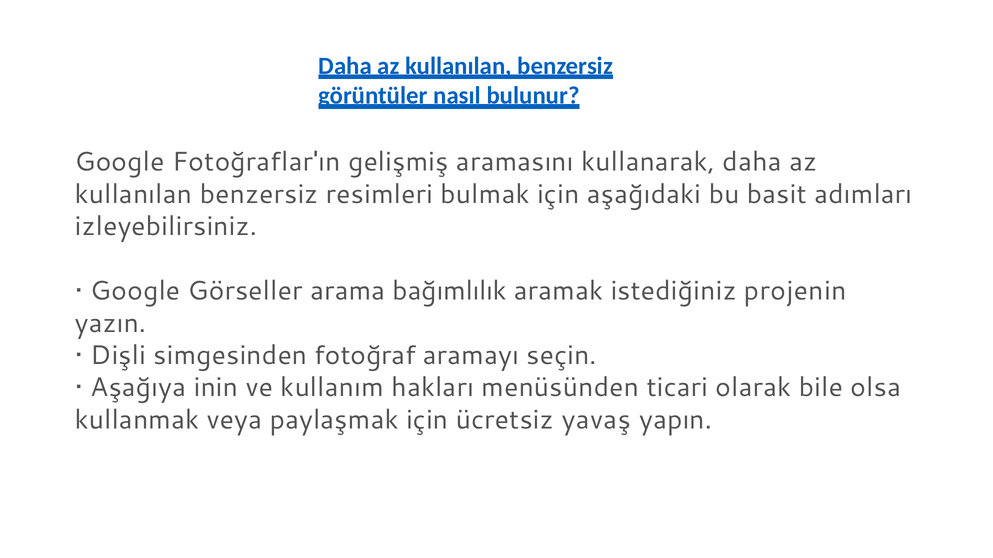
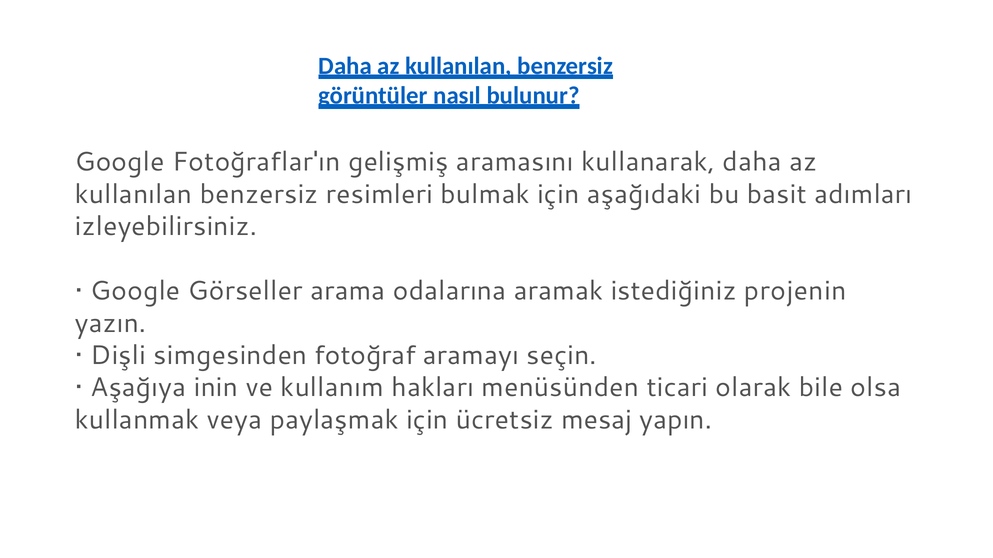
bağımlılık: bağımlılık -> odalarına (450, 291)
yavaş: yavaş -> mesaj (597, 420)
